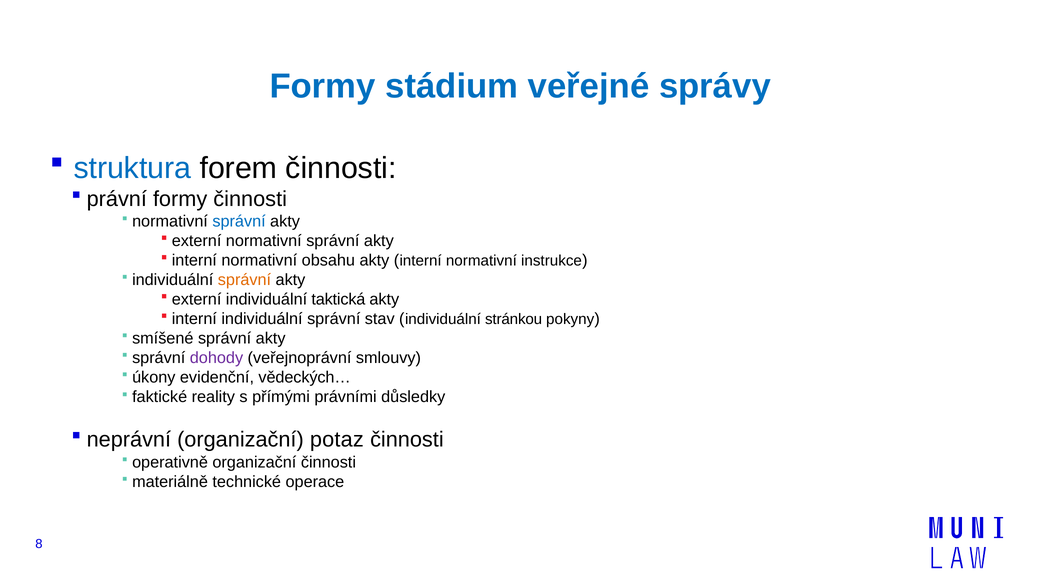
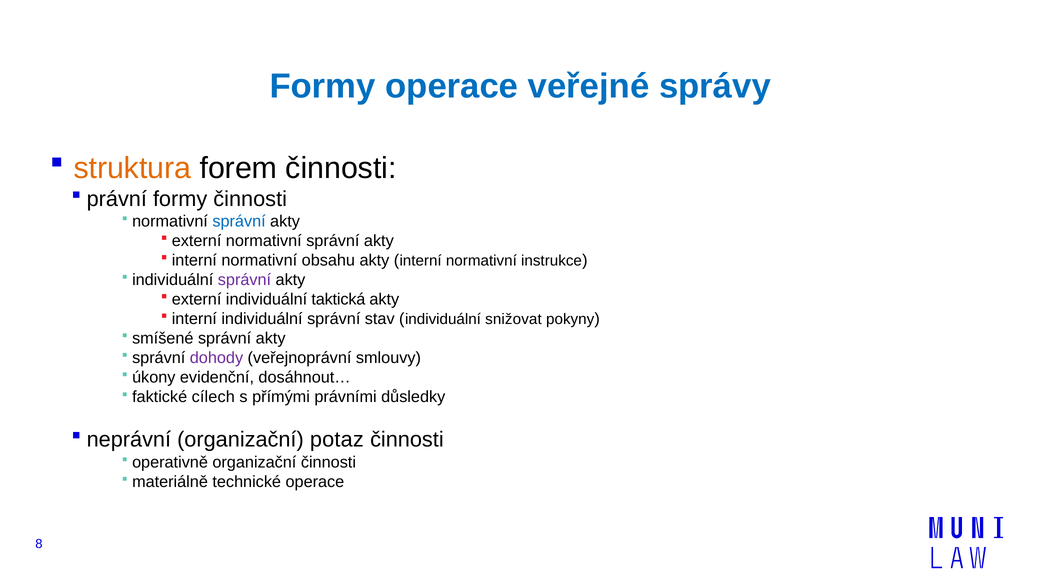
Formy stádium: stádium -> operace (452, 86)
struktura colour: blue -> orange (132, 168)
správní colour: orange -> purple (244, 280)
stránkou: stránkou -> snižovat (513, 319)
vědeckých…: vědeckých… -> dosáhnout… (305, 377)
reality: reality -> cílech (213, 397)
